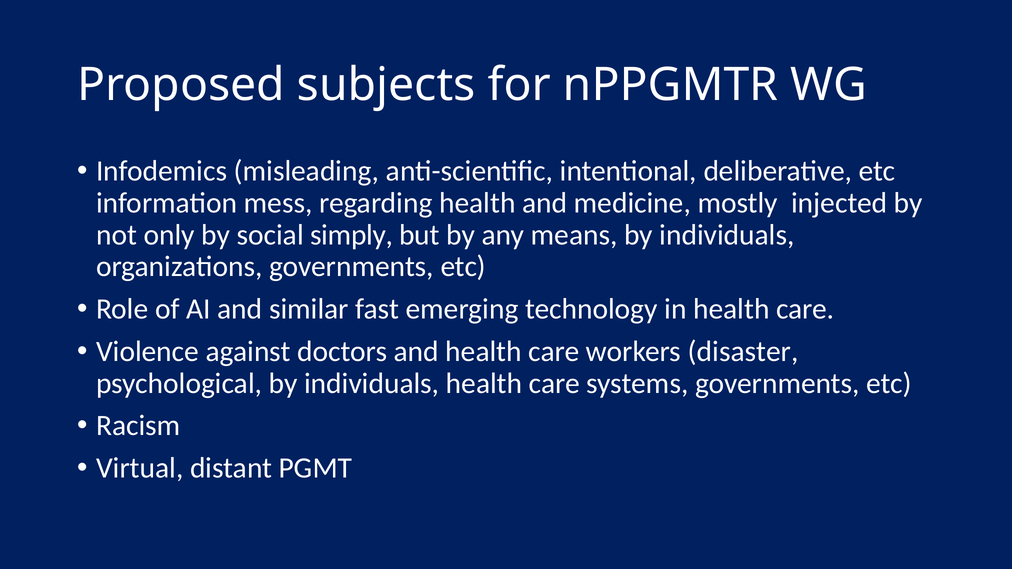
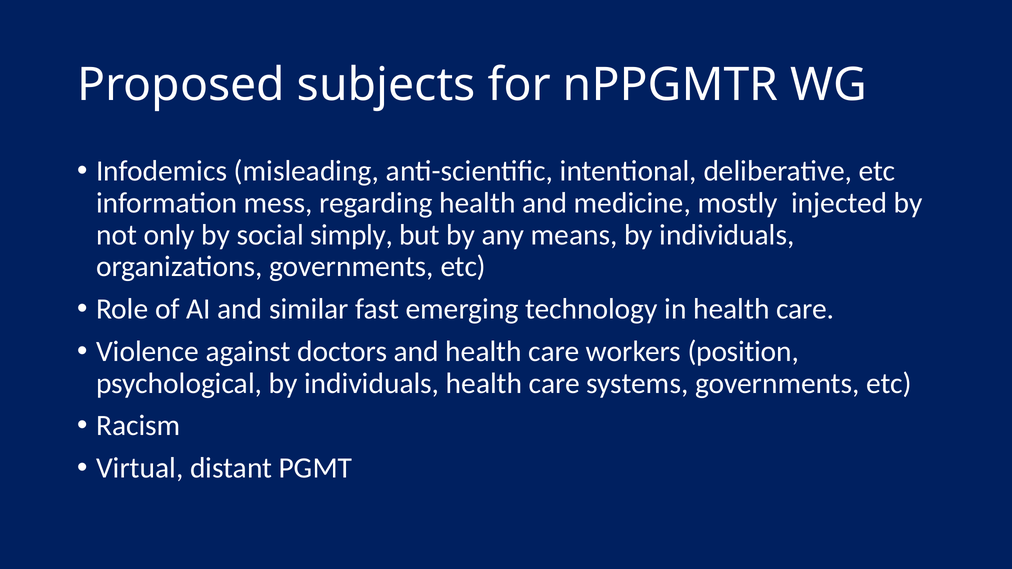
disaster: disaster -> position (743, 352)
